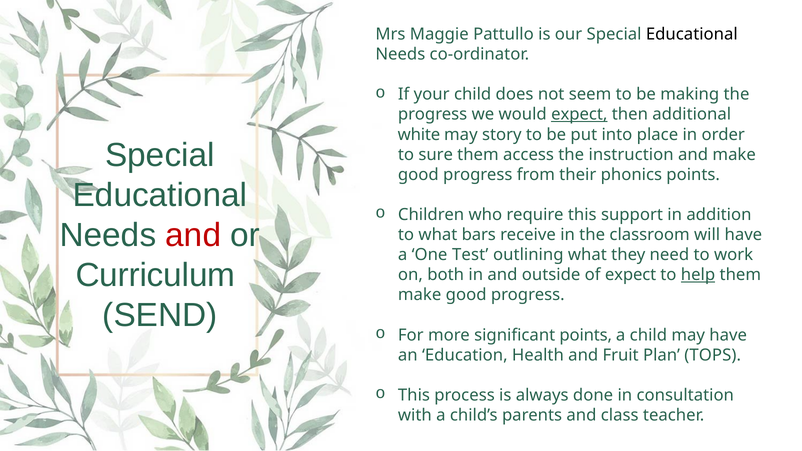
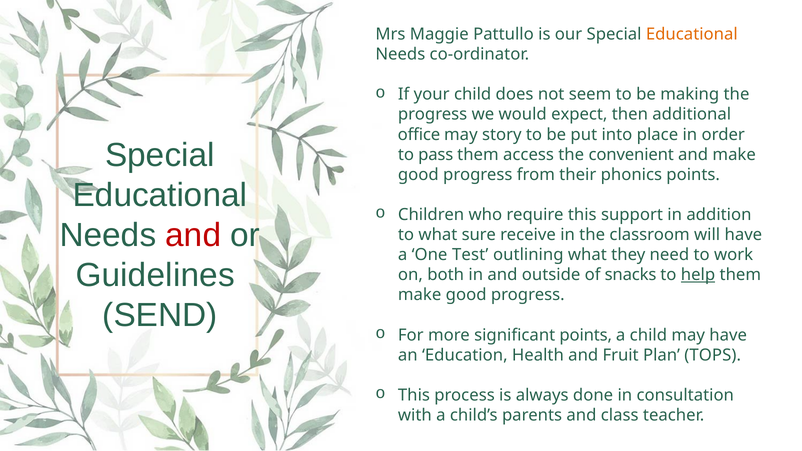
Educational colour: black -> orange (692, 34)
expect underline: present -> none (579, 114)
white: white -> office (419, 135)
sure: sure -> pass (436, 155)
instruction: instruction -> convenient (631, 155)
bars: bars -> sure (479, 235)
Curriculum: Curriculum -> Guidelines (155, 275)
of expect: expect -> snacks (631, 275)
